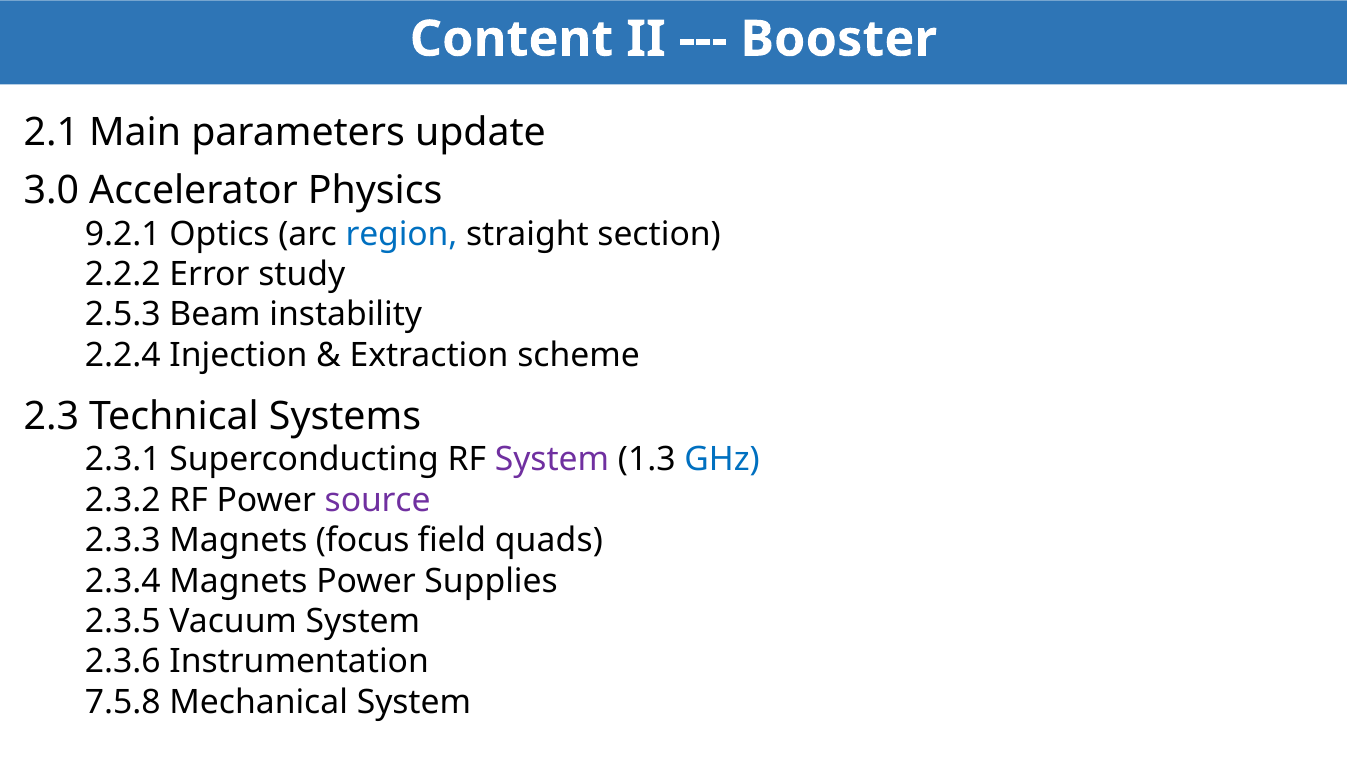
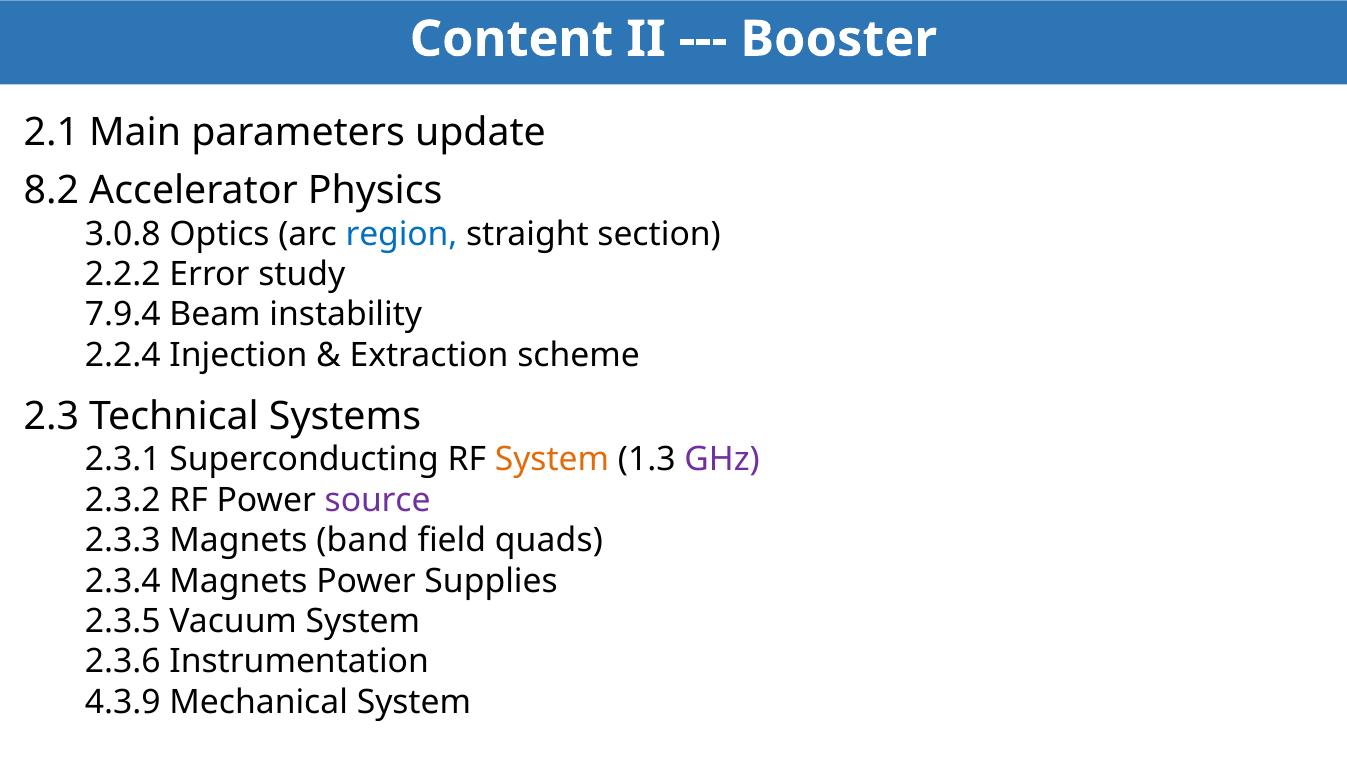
3.0: 3.0 -> 8.2 (51, 191)
9.2.1: 9.2.1 -> 3.0.8 (123, 234)
2.5.3: 2.5.3 -> 7.9.4 (123, 315)
System colour: purple -> orange (552, 460)
GHz colour: blue -> purple (722, 460)
focus: focus -> band (362, 541)
7.5.8: 7.5.8 -> 4.3.9 (123, 703)
